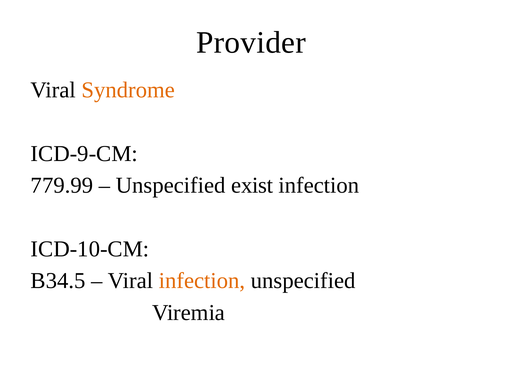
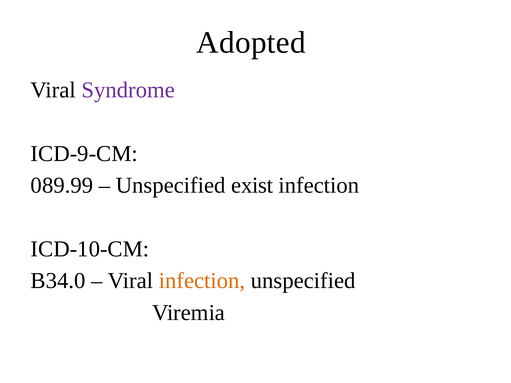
Provider: Provider -> Adopted (251, 43)
Syndrome colour: orange -> purple (128, 90)
779.99: 779.99 -> 089.99 (62, 186)
B34.5: B34.5 -> B34.0 (58, 281)
